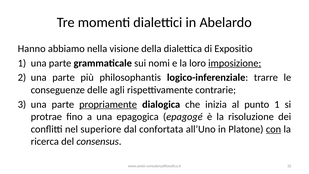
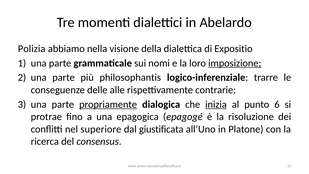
Hanno: Hanno -> Polizia (32, 49)
agli: agli -> alle (117, 90)
inizia underline: none -> present (216, 104)
punto 1: 1 -> 6 (277, 104)
confortata: confortata -> giustificata (161, 129)
con underline: present -> none (273, 129)
